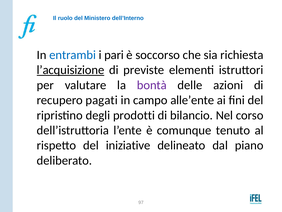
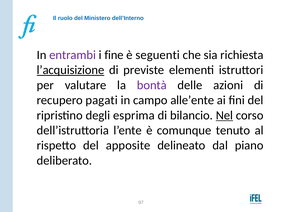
entrambi colour: blue -> purple (73, 55)
pari: pari -> fine (114, 55)
soccorso: soccorso -> seguenti (158, 55)
prodotti: prodotti -> esprima (134, 115)
Nel underline: none -> present (224, 115)
iniziative: iniziative -> apposite (128, 145)
